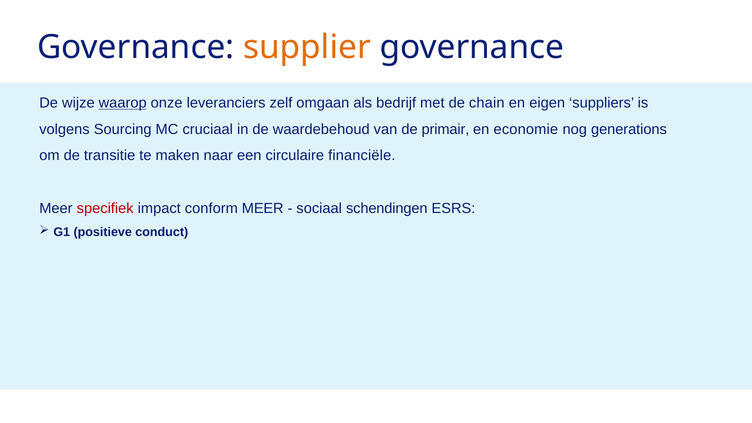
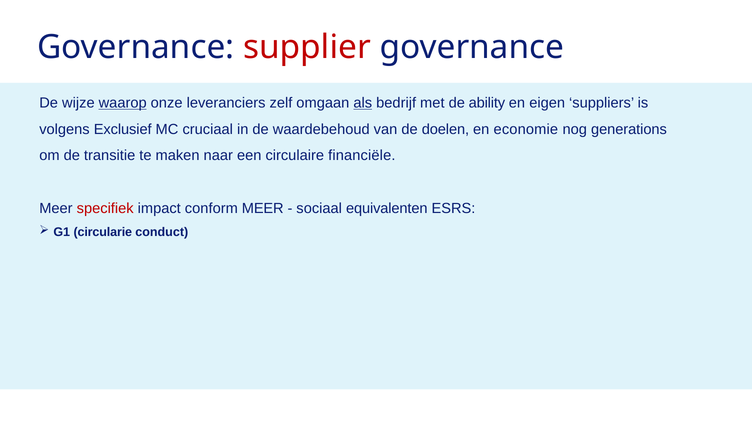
supplier colour: orange -> red (307, 47)
als underline: none -> present (363, 103)
chain: chain -> ability (487, 103)
Sourcing: Sourcing -> Exclusief (123, 129)
primair: primair -> doelen (445, 129)
schendingen: schendingen -> equivalenten (387, 208)
positieve: positieve -> circularie (103, 232)
